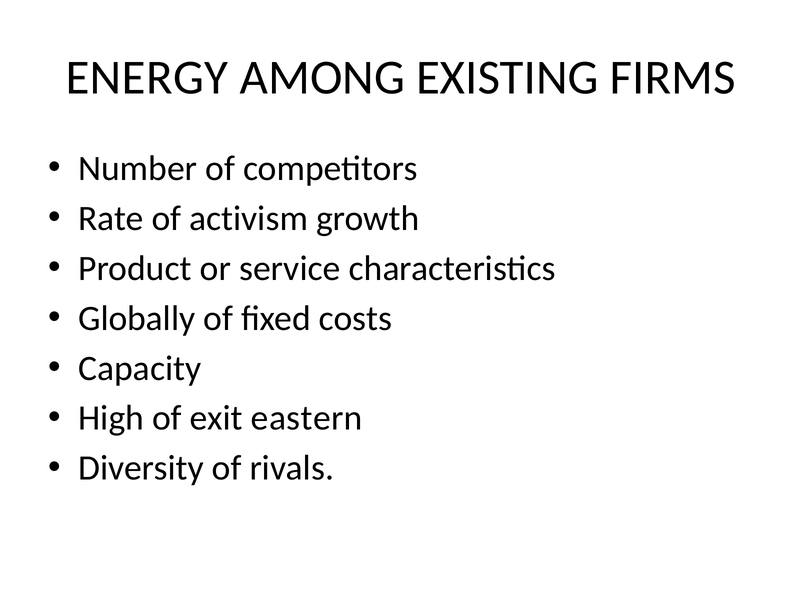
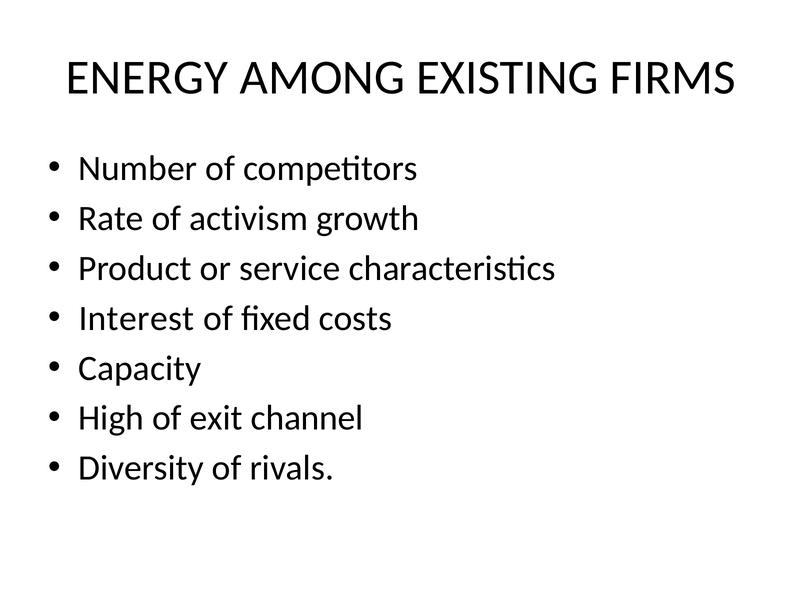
Globally: Globally -> Interest (136, 318)
eastern: eastern -> channel (307, 418)
